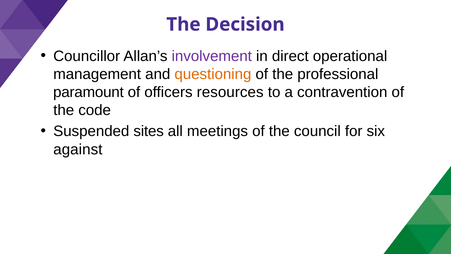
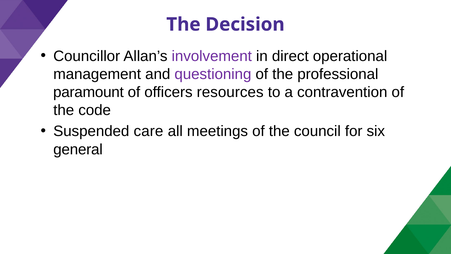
questioning colour: orange -> purple (213, 74)
sites: sites -> care (148, 131)
against: against -> general (78, 149)
